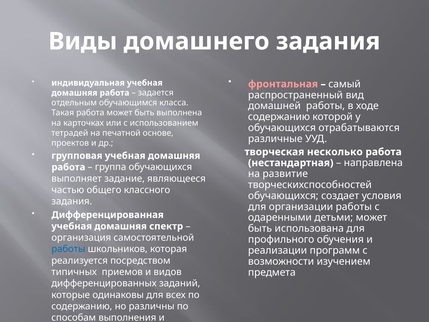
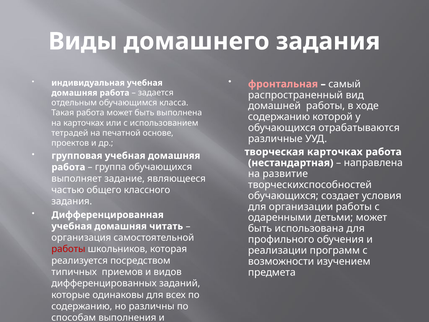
творческая несколько: несколько -> карточках (335, 152)
спектр: спектр -> читать (166, 226)
работы colour: blue -> red (68, 249)
